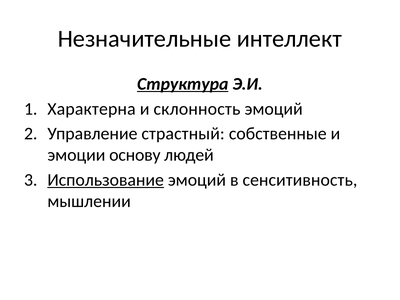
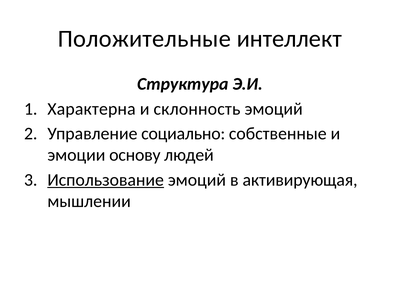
Незначительные: Незначительные -> Положительные (144, 39)
Структура underline: present -> none (183, 84)
страстный: страстный -> социально (183, 134)
сенситивность: сенситивность -> активирующая (300, 180)
